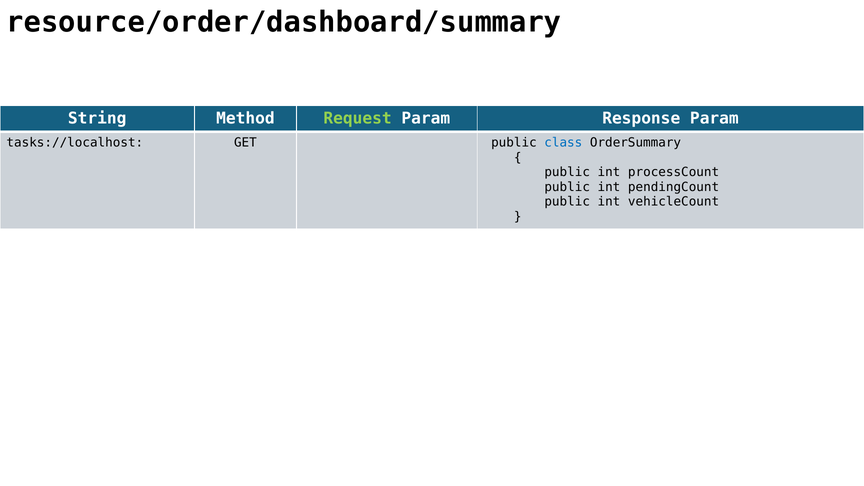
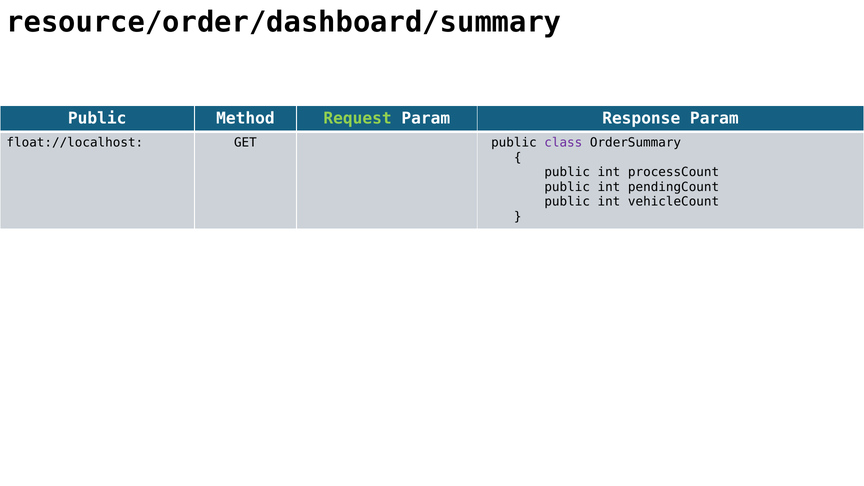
String: String -> Public (97, 118)
tasks://localhost: tasks://localhost -> float://localhost (75, 143)
class colour: blue -> purple (563, 143)
